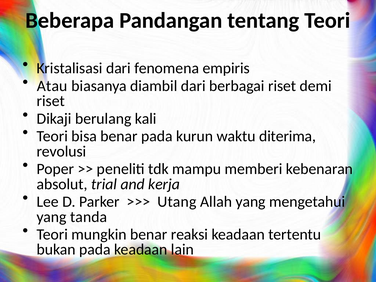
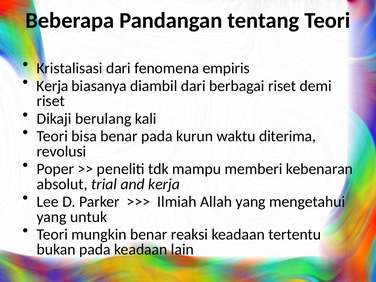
Atau: Atau -> Kerja (52, 86)
Utang: Utang -> Ilmiah (177, 202)
tanda: tanda -> untuk (89, 217)
